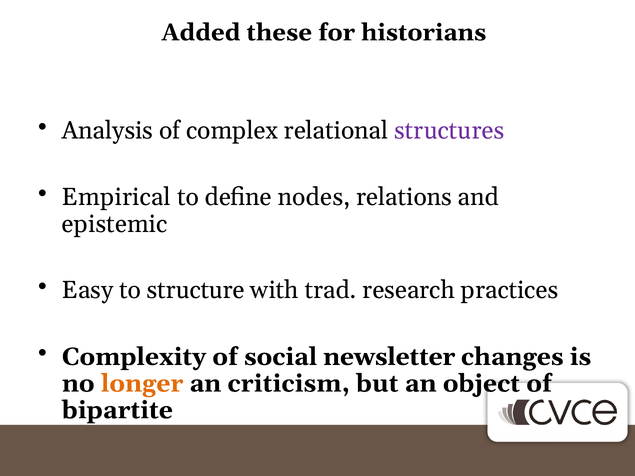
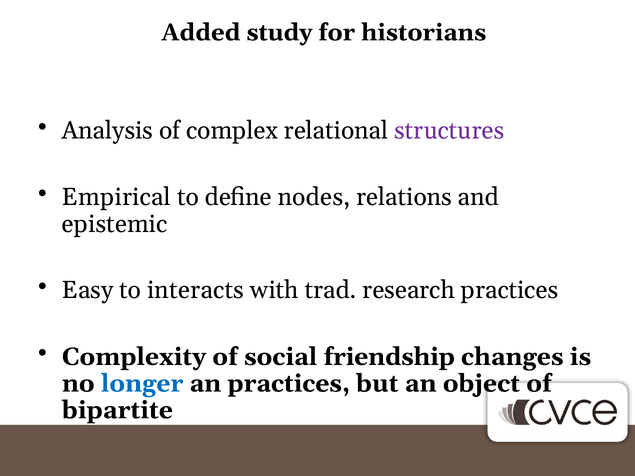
these: these -> study (279, 32)
structure: structure -> interacts (196, 290)
newsletter: newsletter -> friendship (389, 357)
longer colour: orange -> blue (142, 384)
an criticism: criticism -> practices (289, 384)
